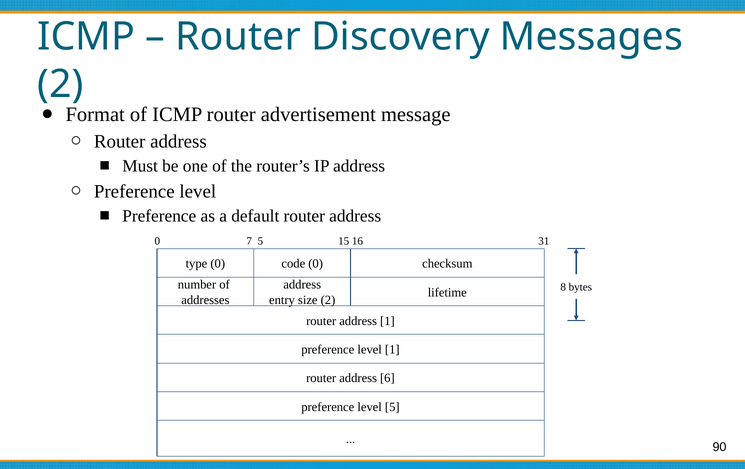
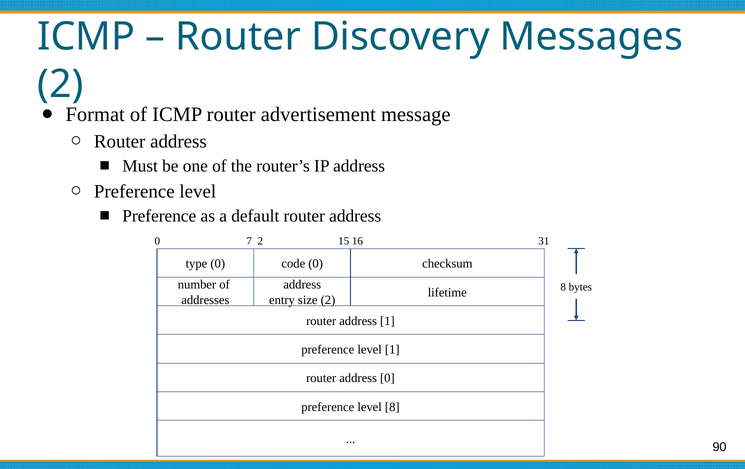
7 5: 5 -> 2 (260, 241)
address 6: 6 -> 0 (387, 379)
level 5: 5 -> 8 (392, 407)
